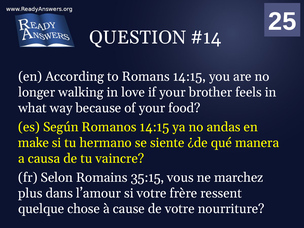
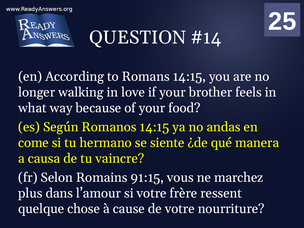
make: make -> come (33, 143)
35:15: 35:15 -> 91:15 (147, 177)
